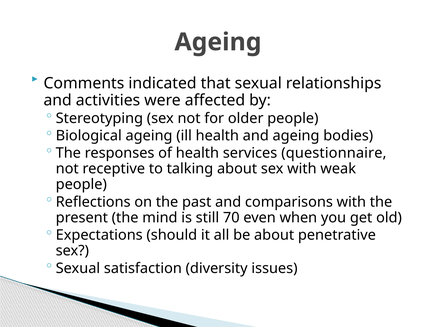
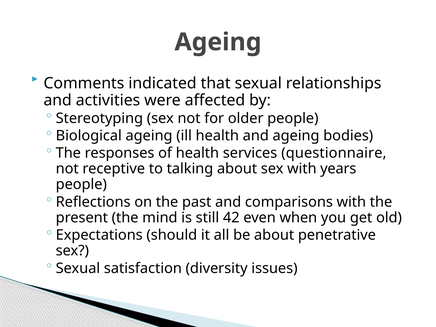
weak: weak -> years (338, 169)
70: 70 -> 42 (231, 218)
